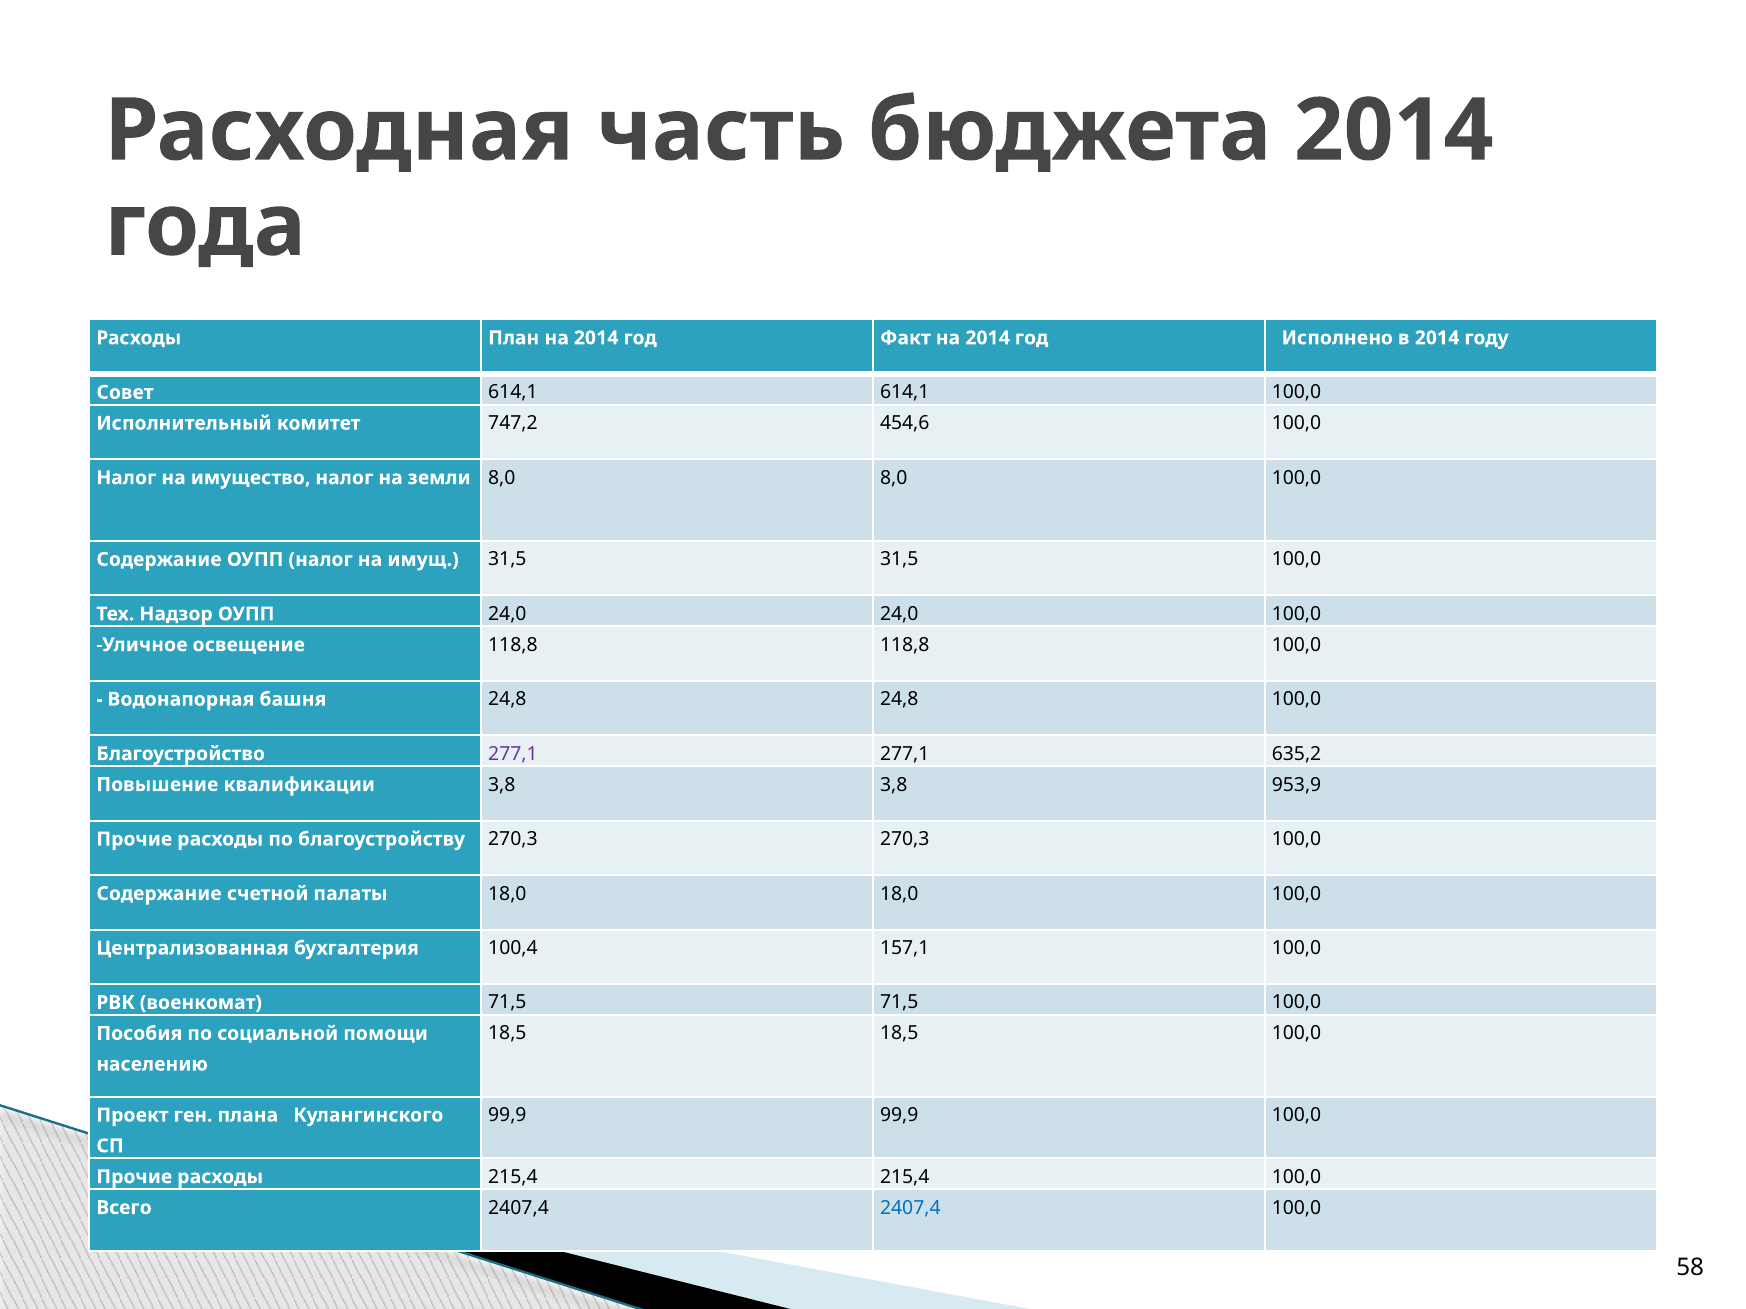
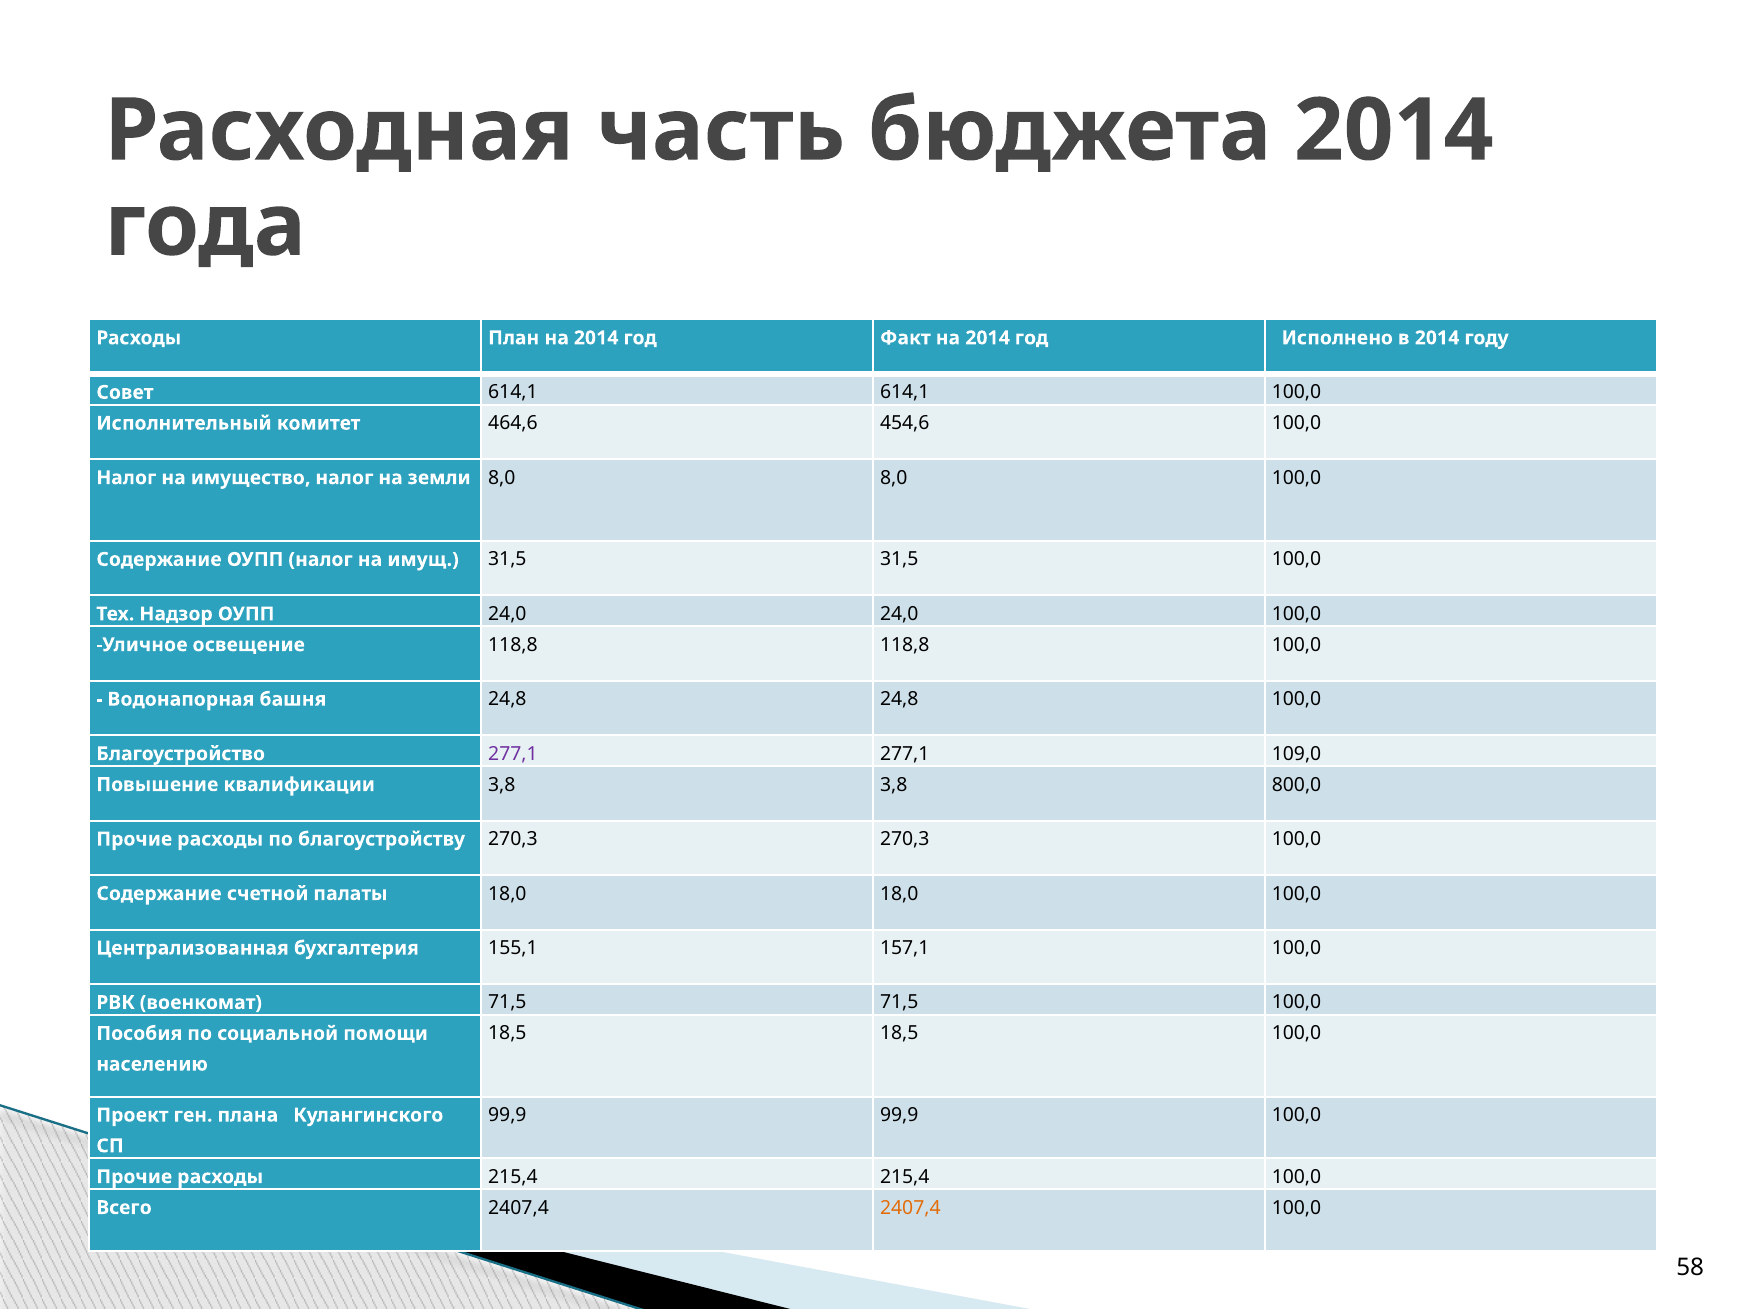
747,2: 747,2 -> 464,6 (513, 423)
635,2: 635,2 -> 109,0 (1297, 754)
953,9: 953,9 -> 800,0 (1297, 785)
100,4: 100,4 -> 155,1 (513, 948)
2407,4 colour: blue -> orange (910, 1208)
